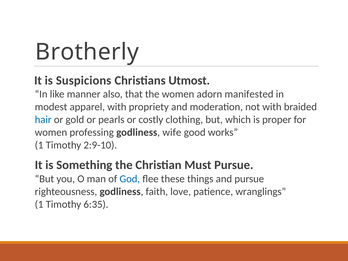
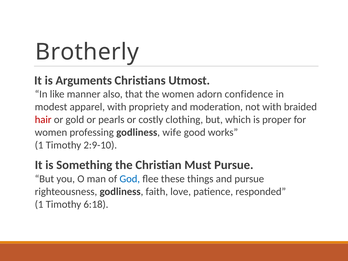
Suspicions: Suspicions -> Arguments (84, 80)
manifested: manifested -> confidence (249, 94)
hair colour: blue -> red (43, 120)
wranglings: wranglings -> responded (261, 192)
6:35: 6:35 -> 6:18 (96, 204)
